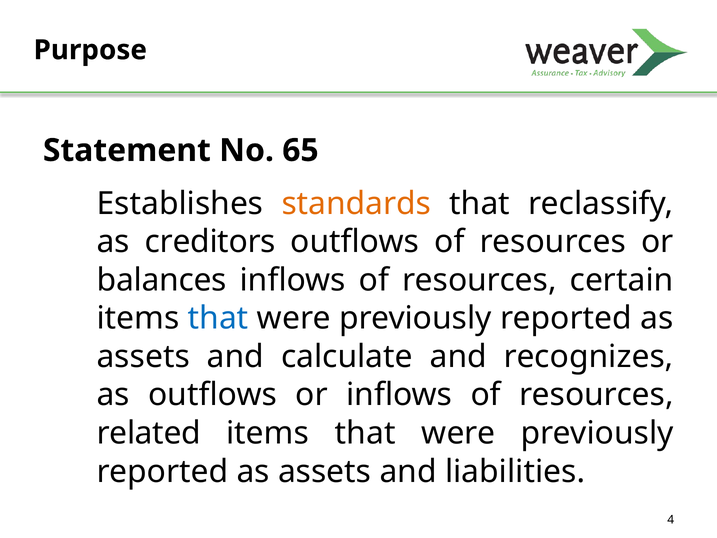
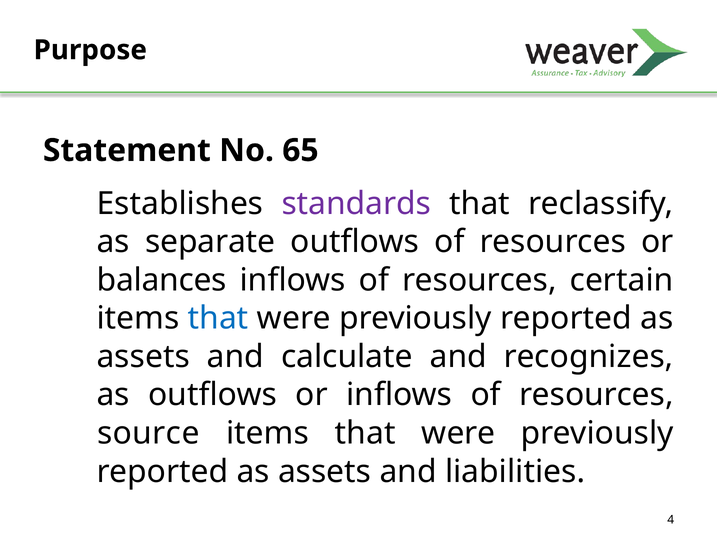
standards colour: orange -> purple (356, 203)
creditors: creditors -> separate (210, 242)
related: related -> source (148, 433)
